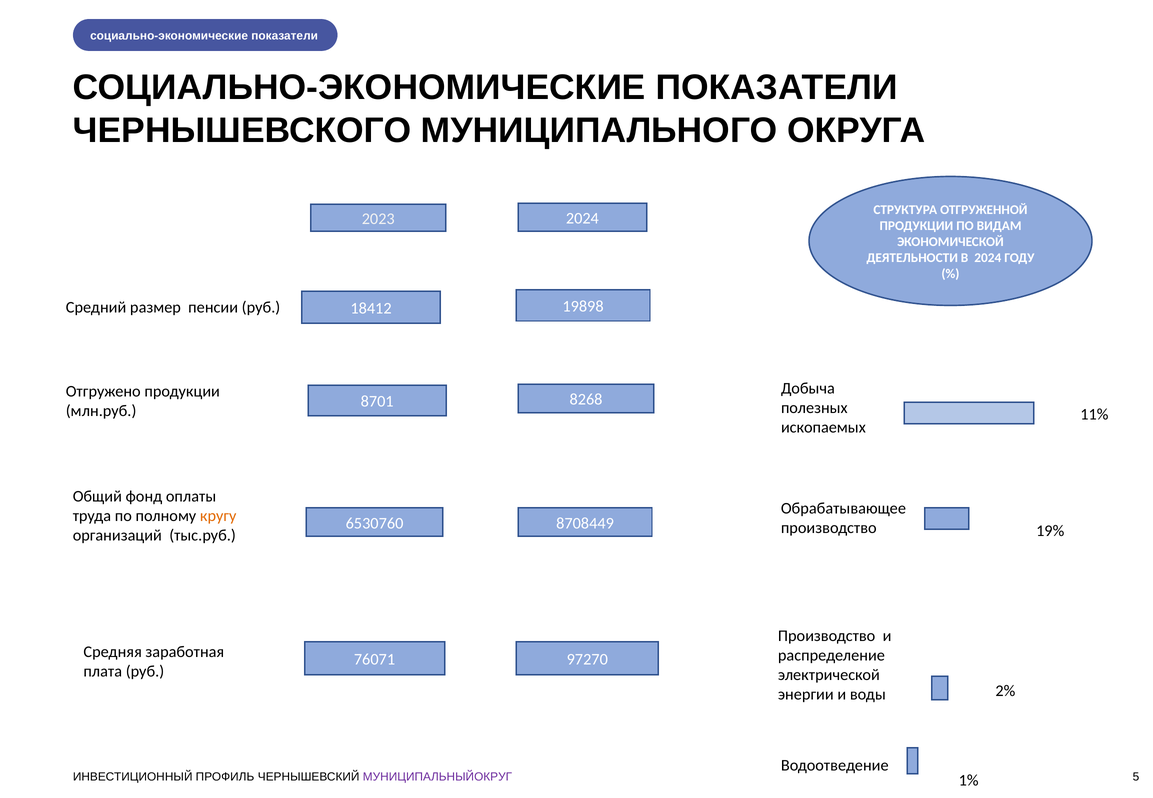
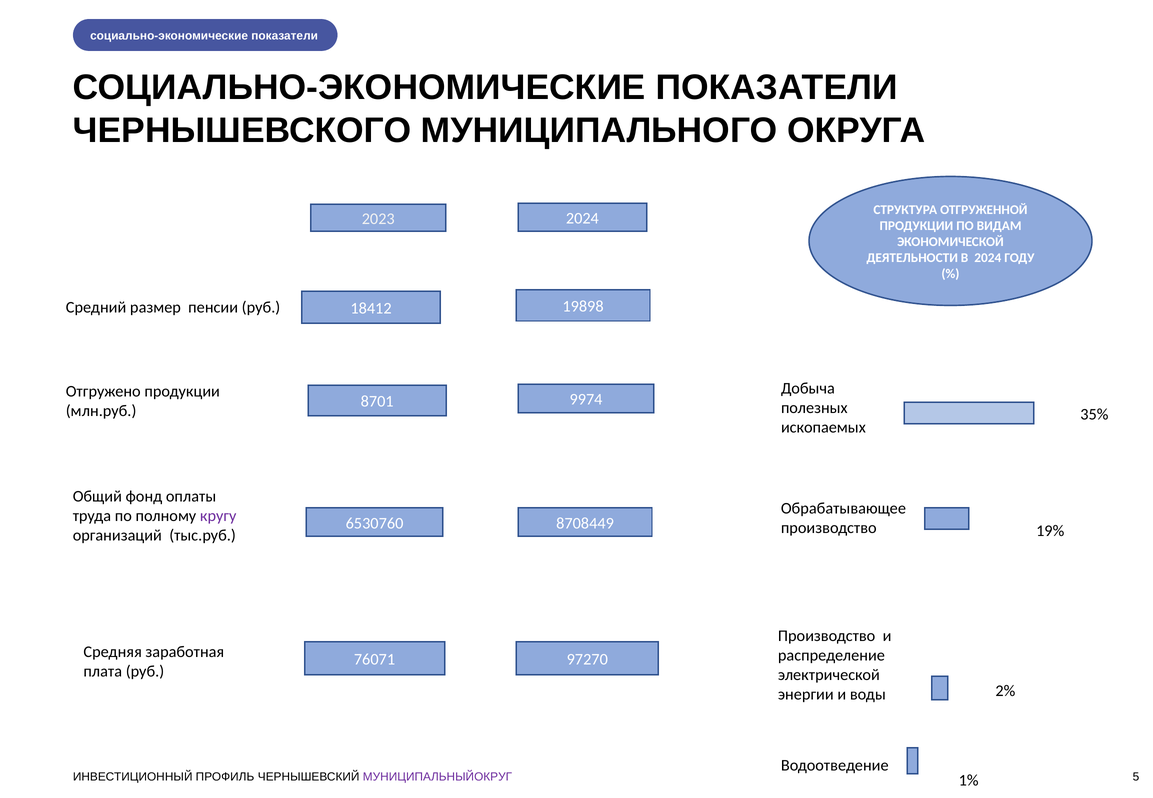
8268: 8268 -> 9974 (586, 400)
11%: 11% -> 35% (1094, 415)
кругу colour: orange -> purple (218, 516)
